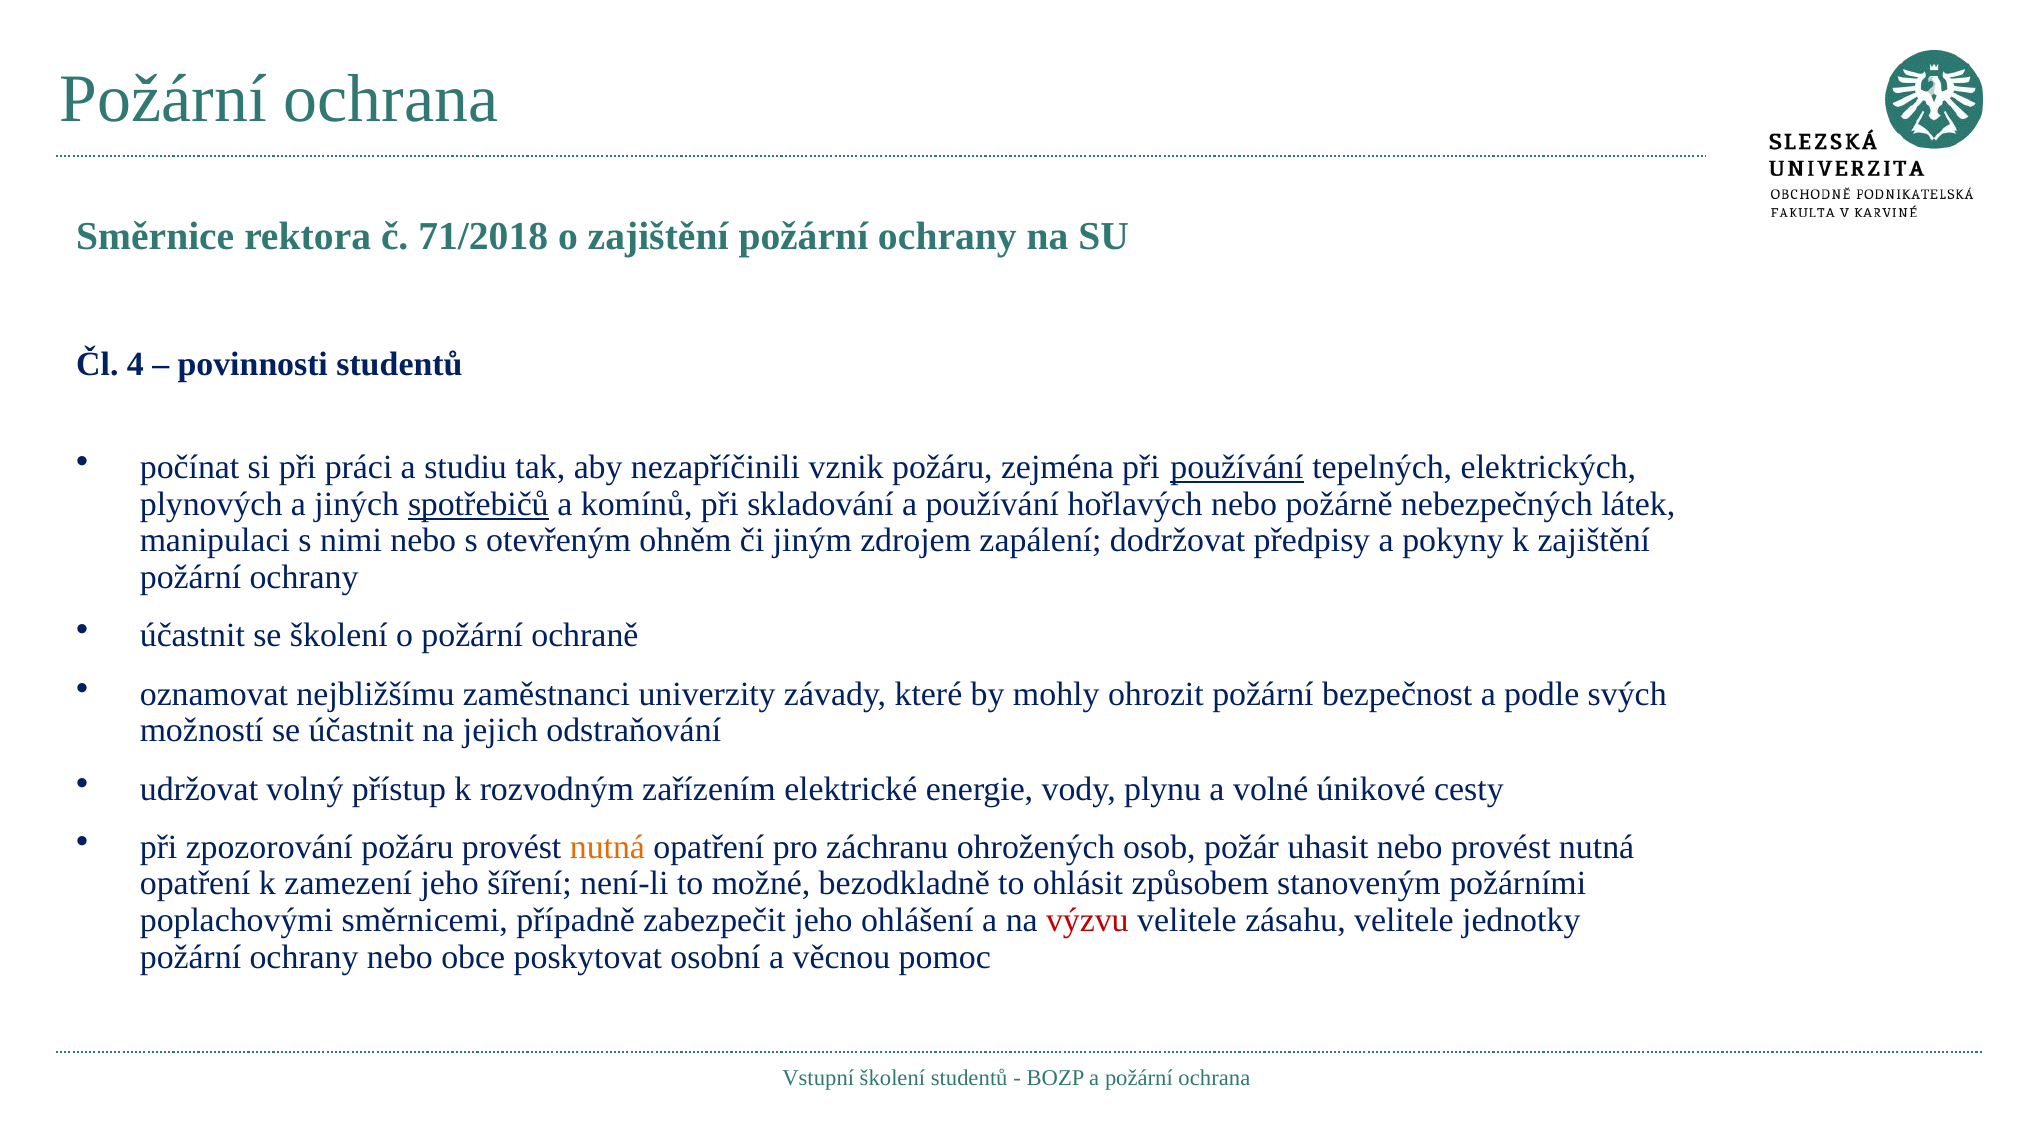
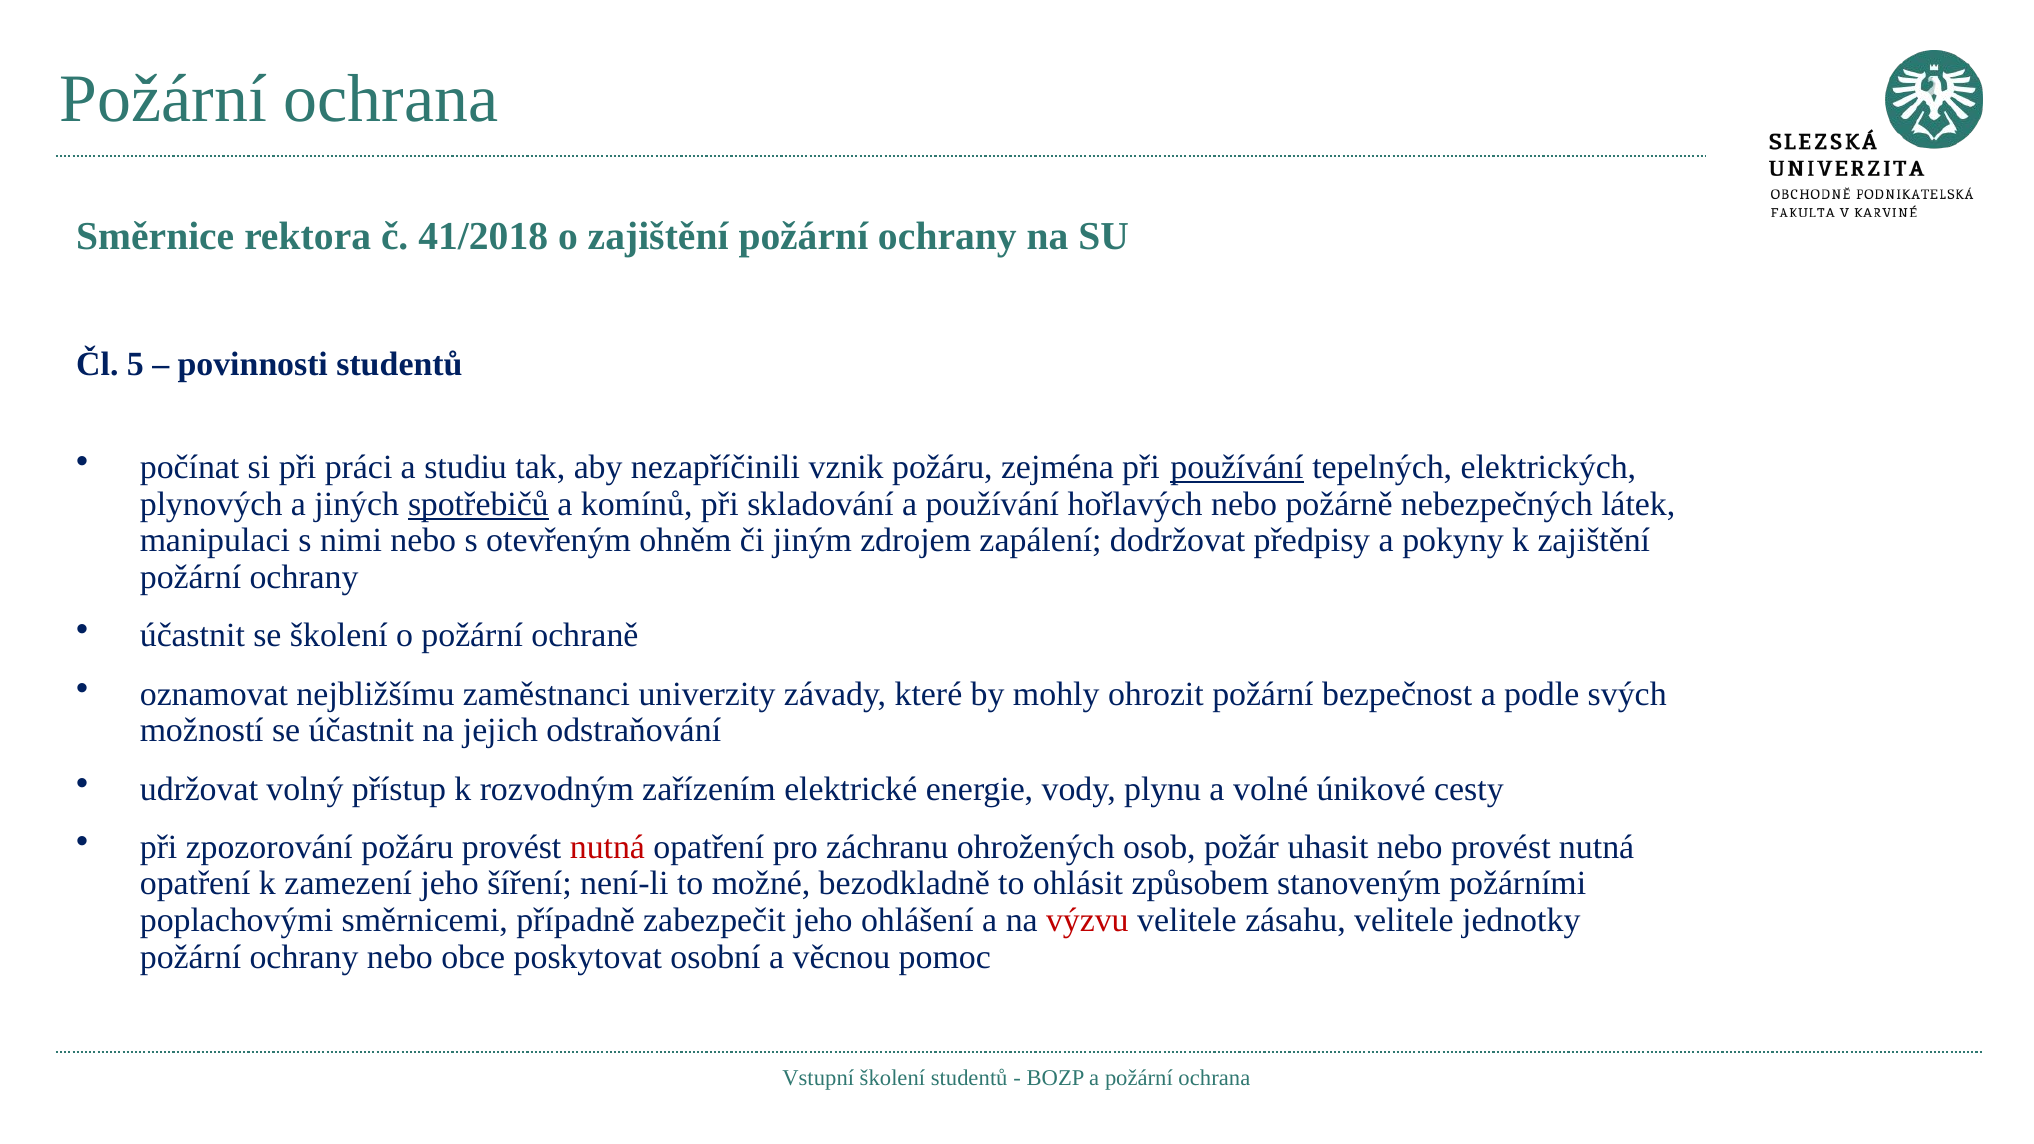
71/2018: 71/2018 -> 41/2018 (483, 237)
4: 4 -> 5 (135, 365)
nutná colour: orange -> red (607, 847)
